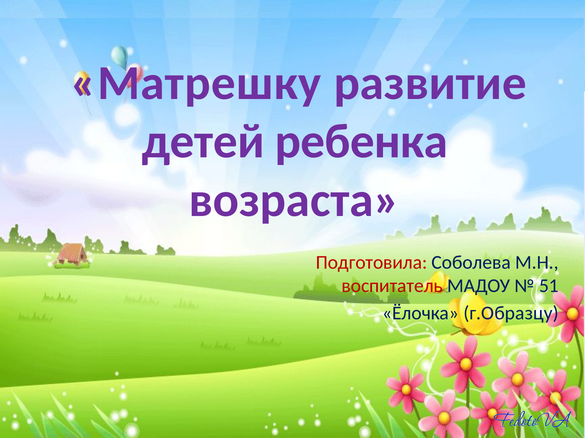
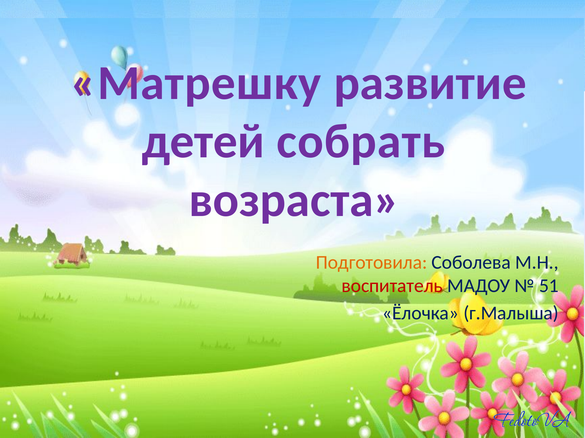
ребенка: ребенка -> собрать (361, 142)
Подготовила colour: red -> orange (372, 263)
г.Образцу: г.Образцу -> г.Малыша (511, 313)
